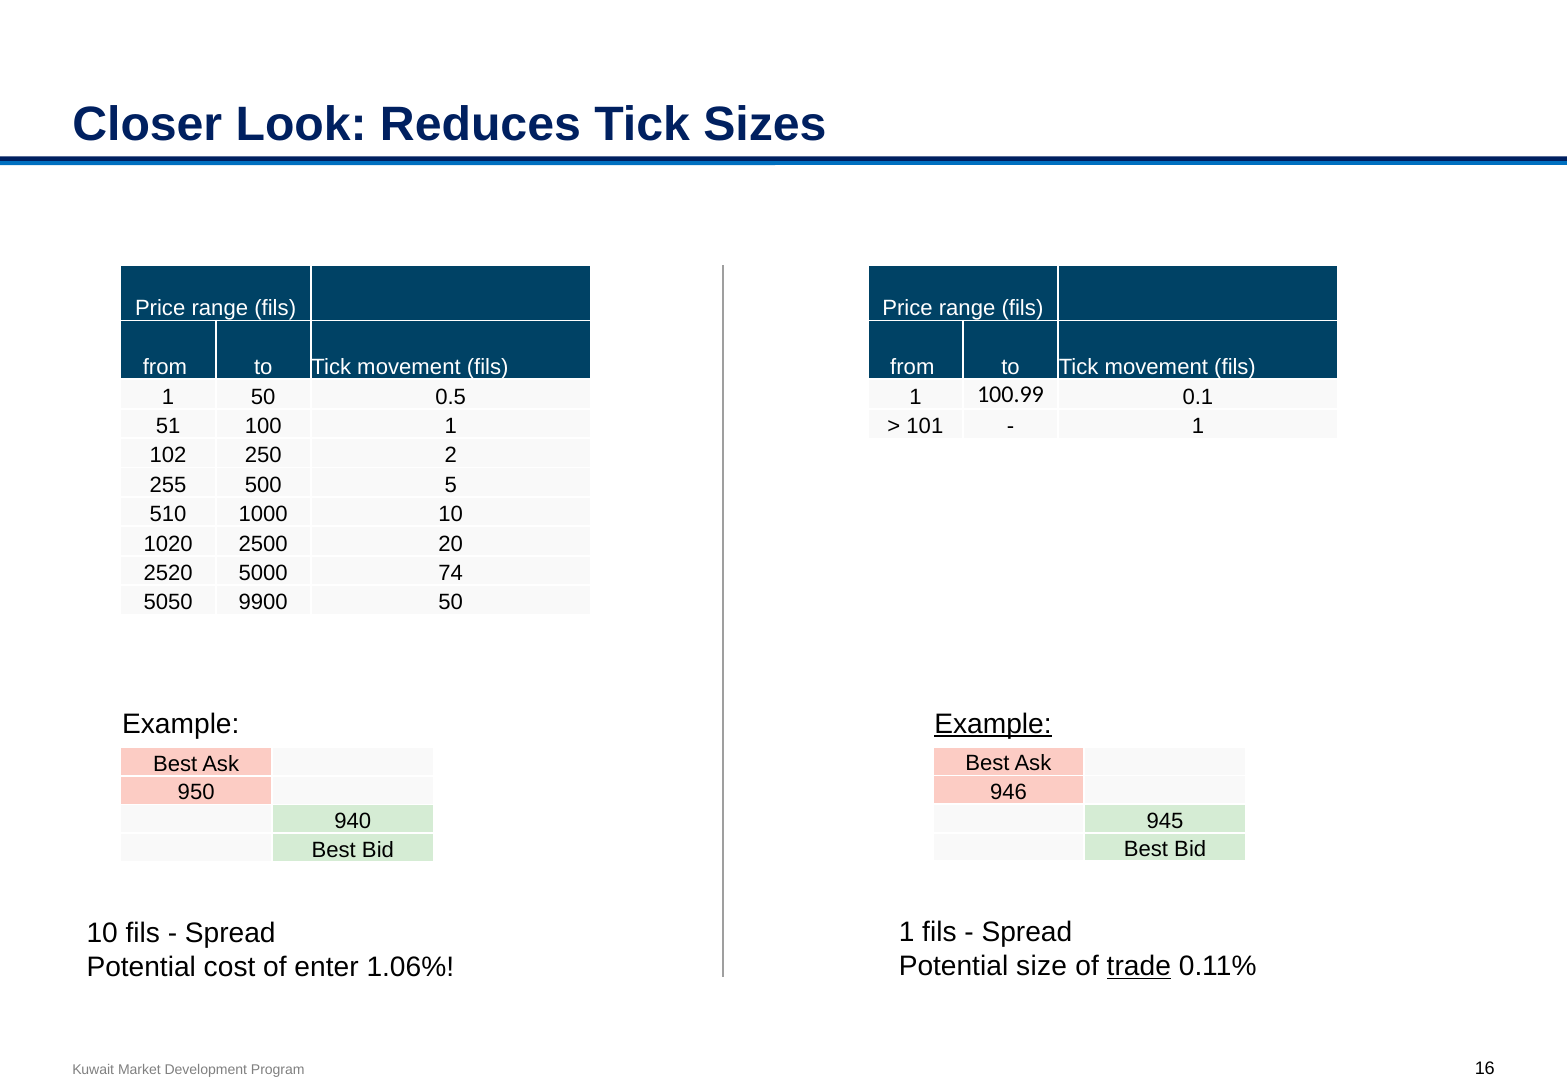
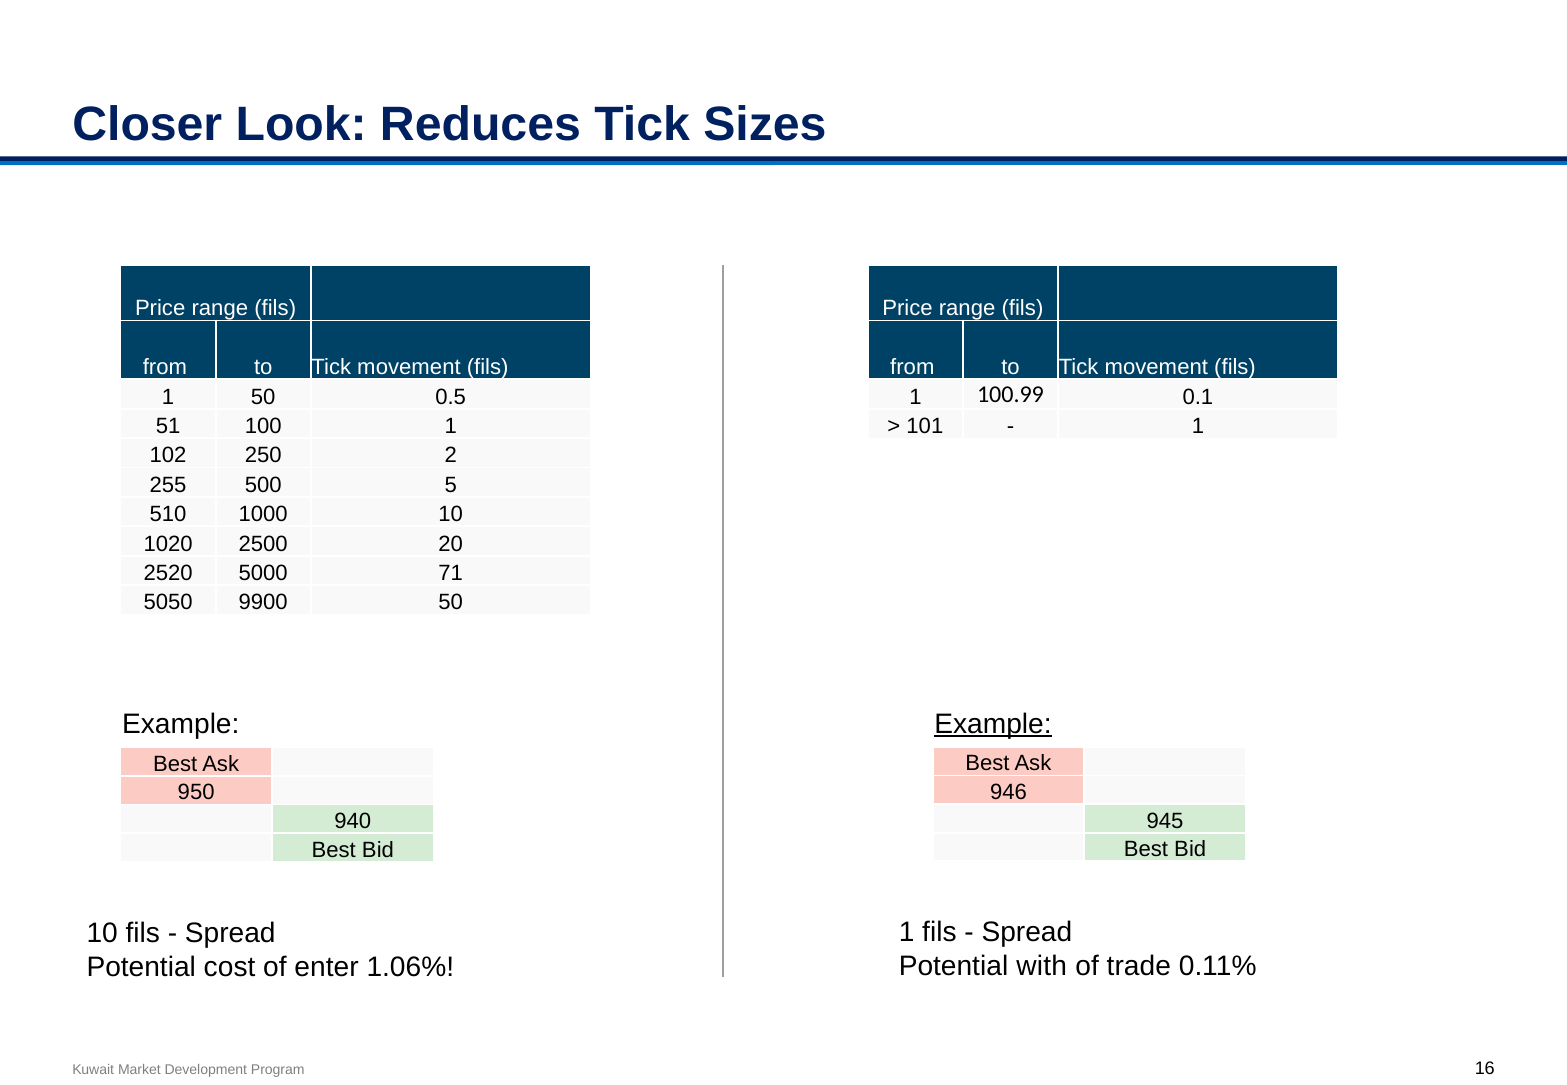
74: 74 -> 71 (451, 573)
size: size -> with (1042, 966)
trade underline: present -> none (1139, 966)
